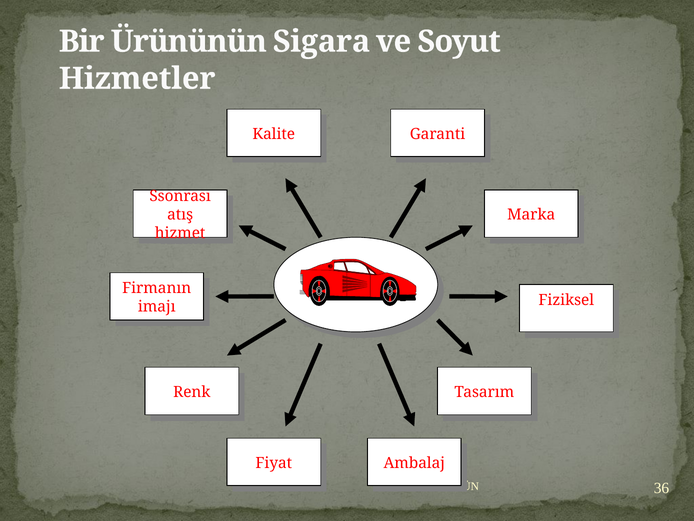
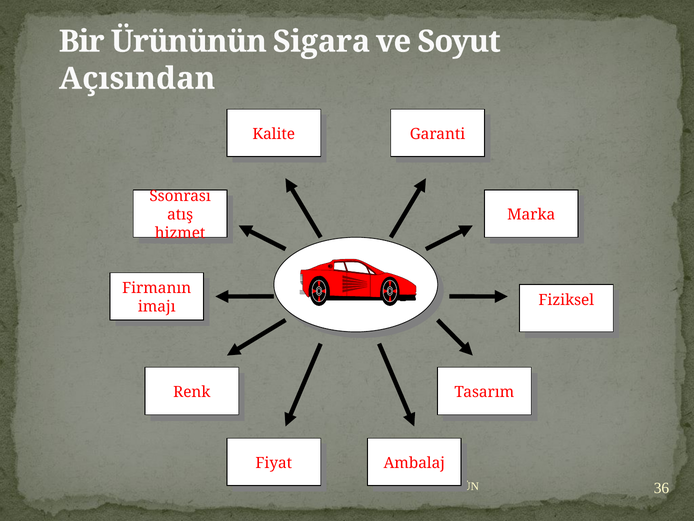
Hizmetler: Hizmetler -> Açısından (137, 79)
